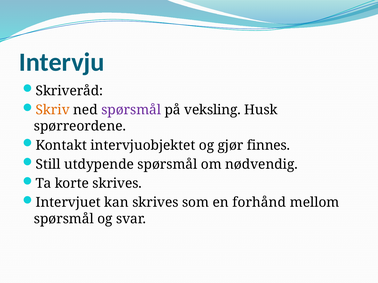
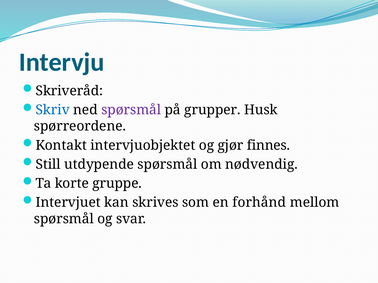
Skriv colour: orange -> blue (53, 110)
veksling: veksling -> grupper (212, 110)
korte skrives: skrives -> gruppe (117, 184)
